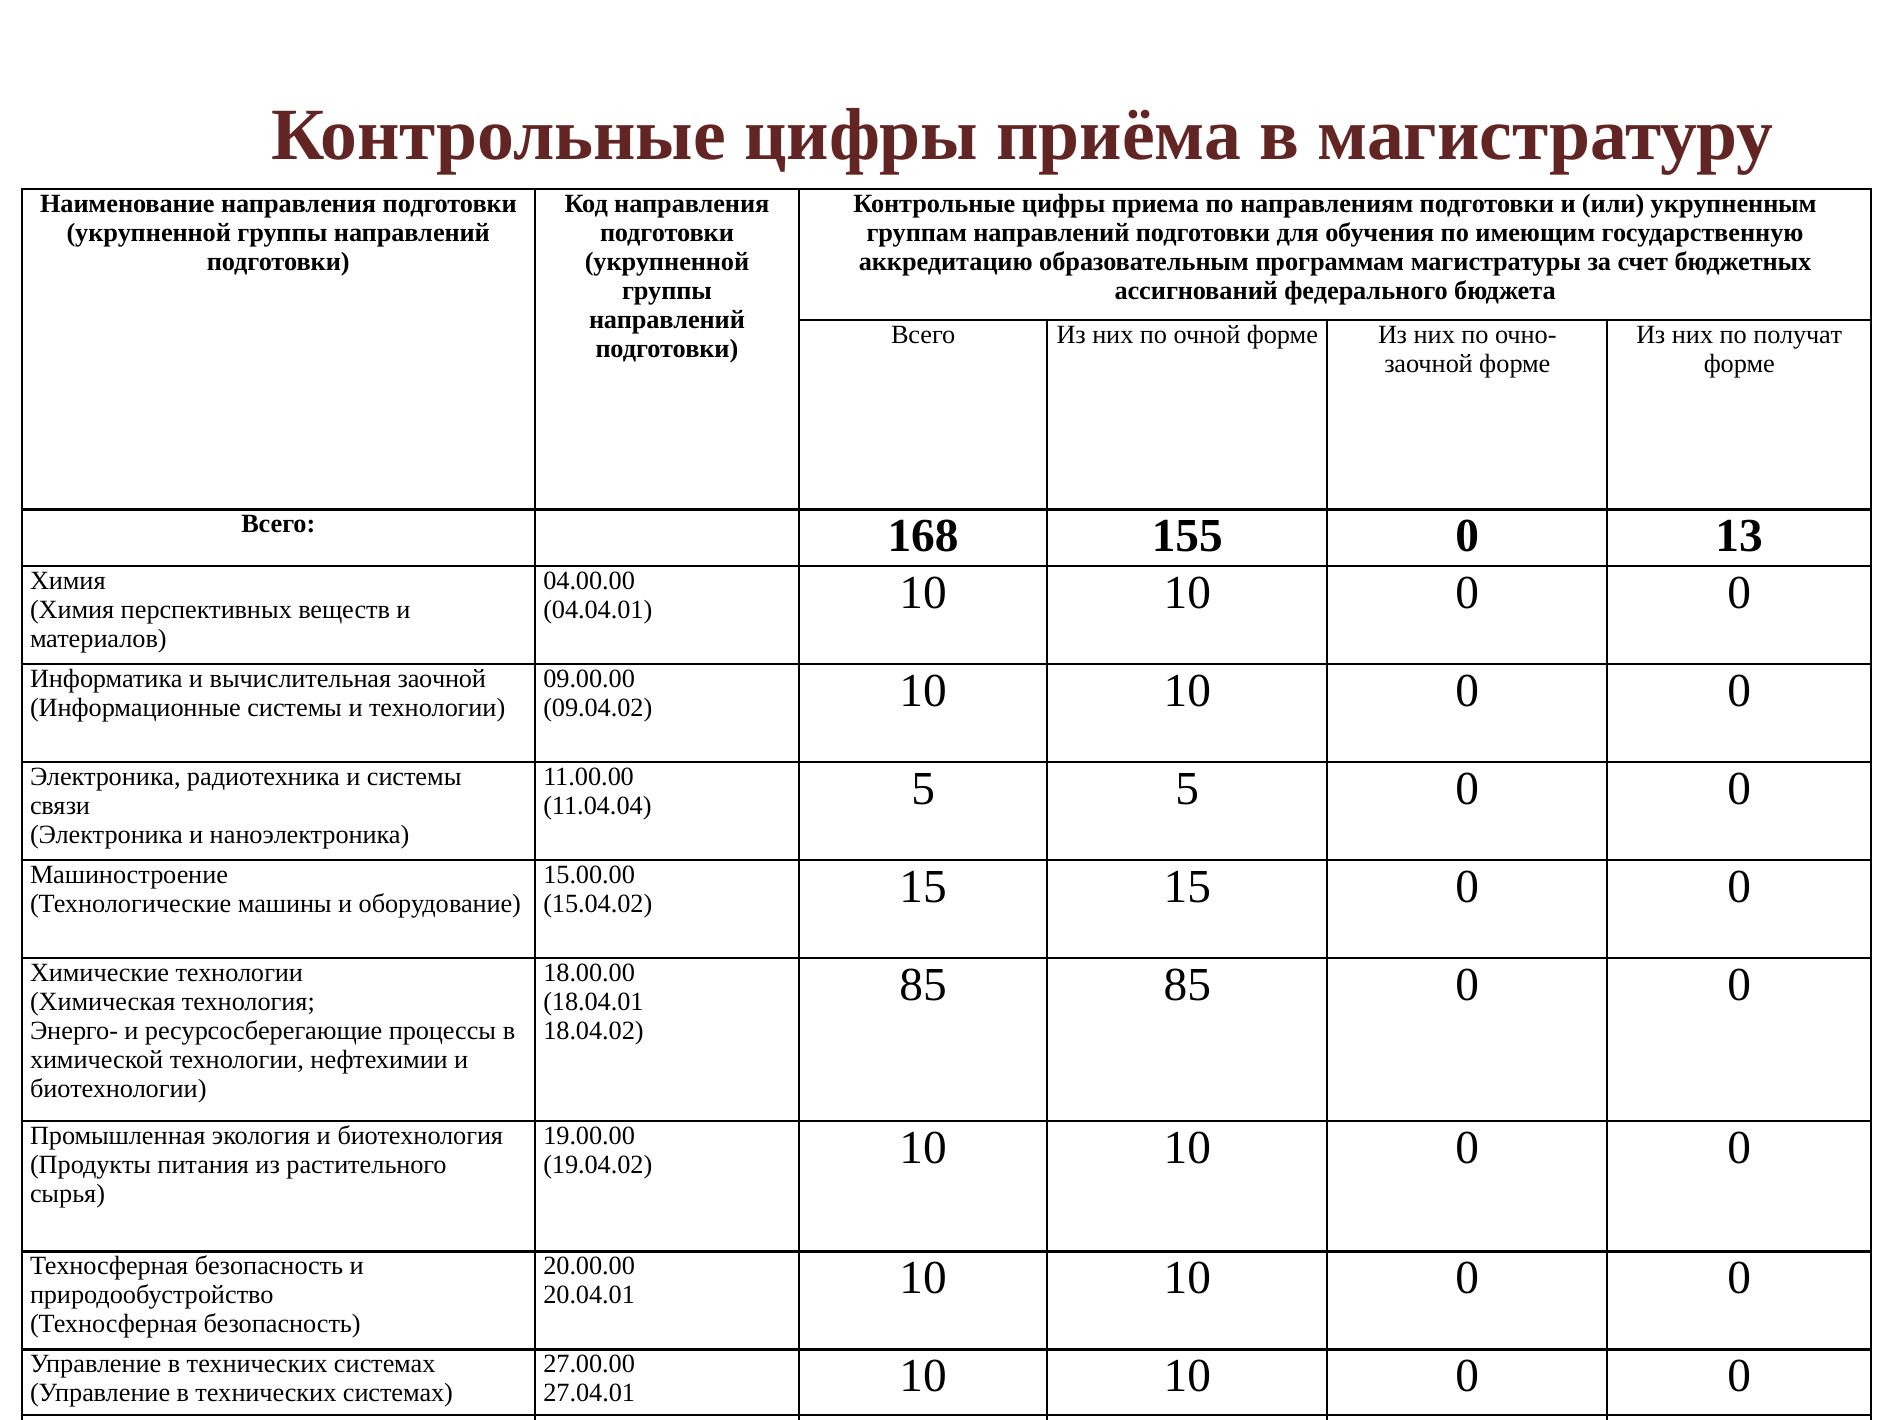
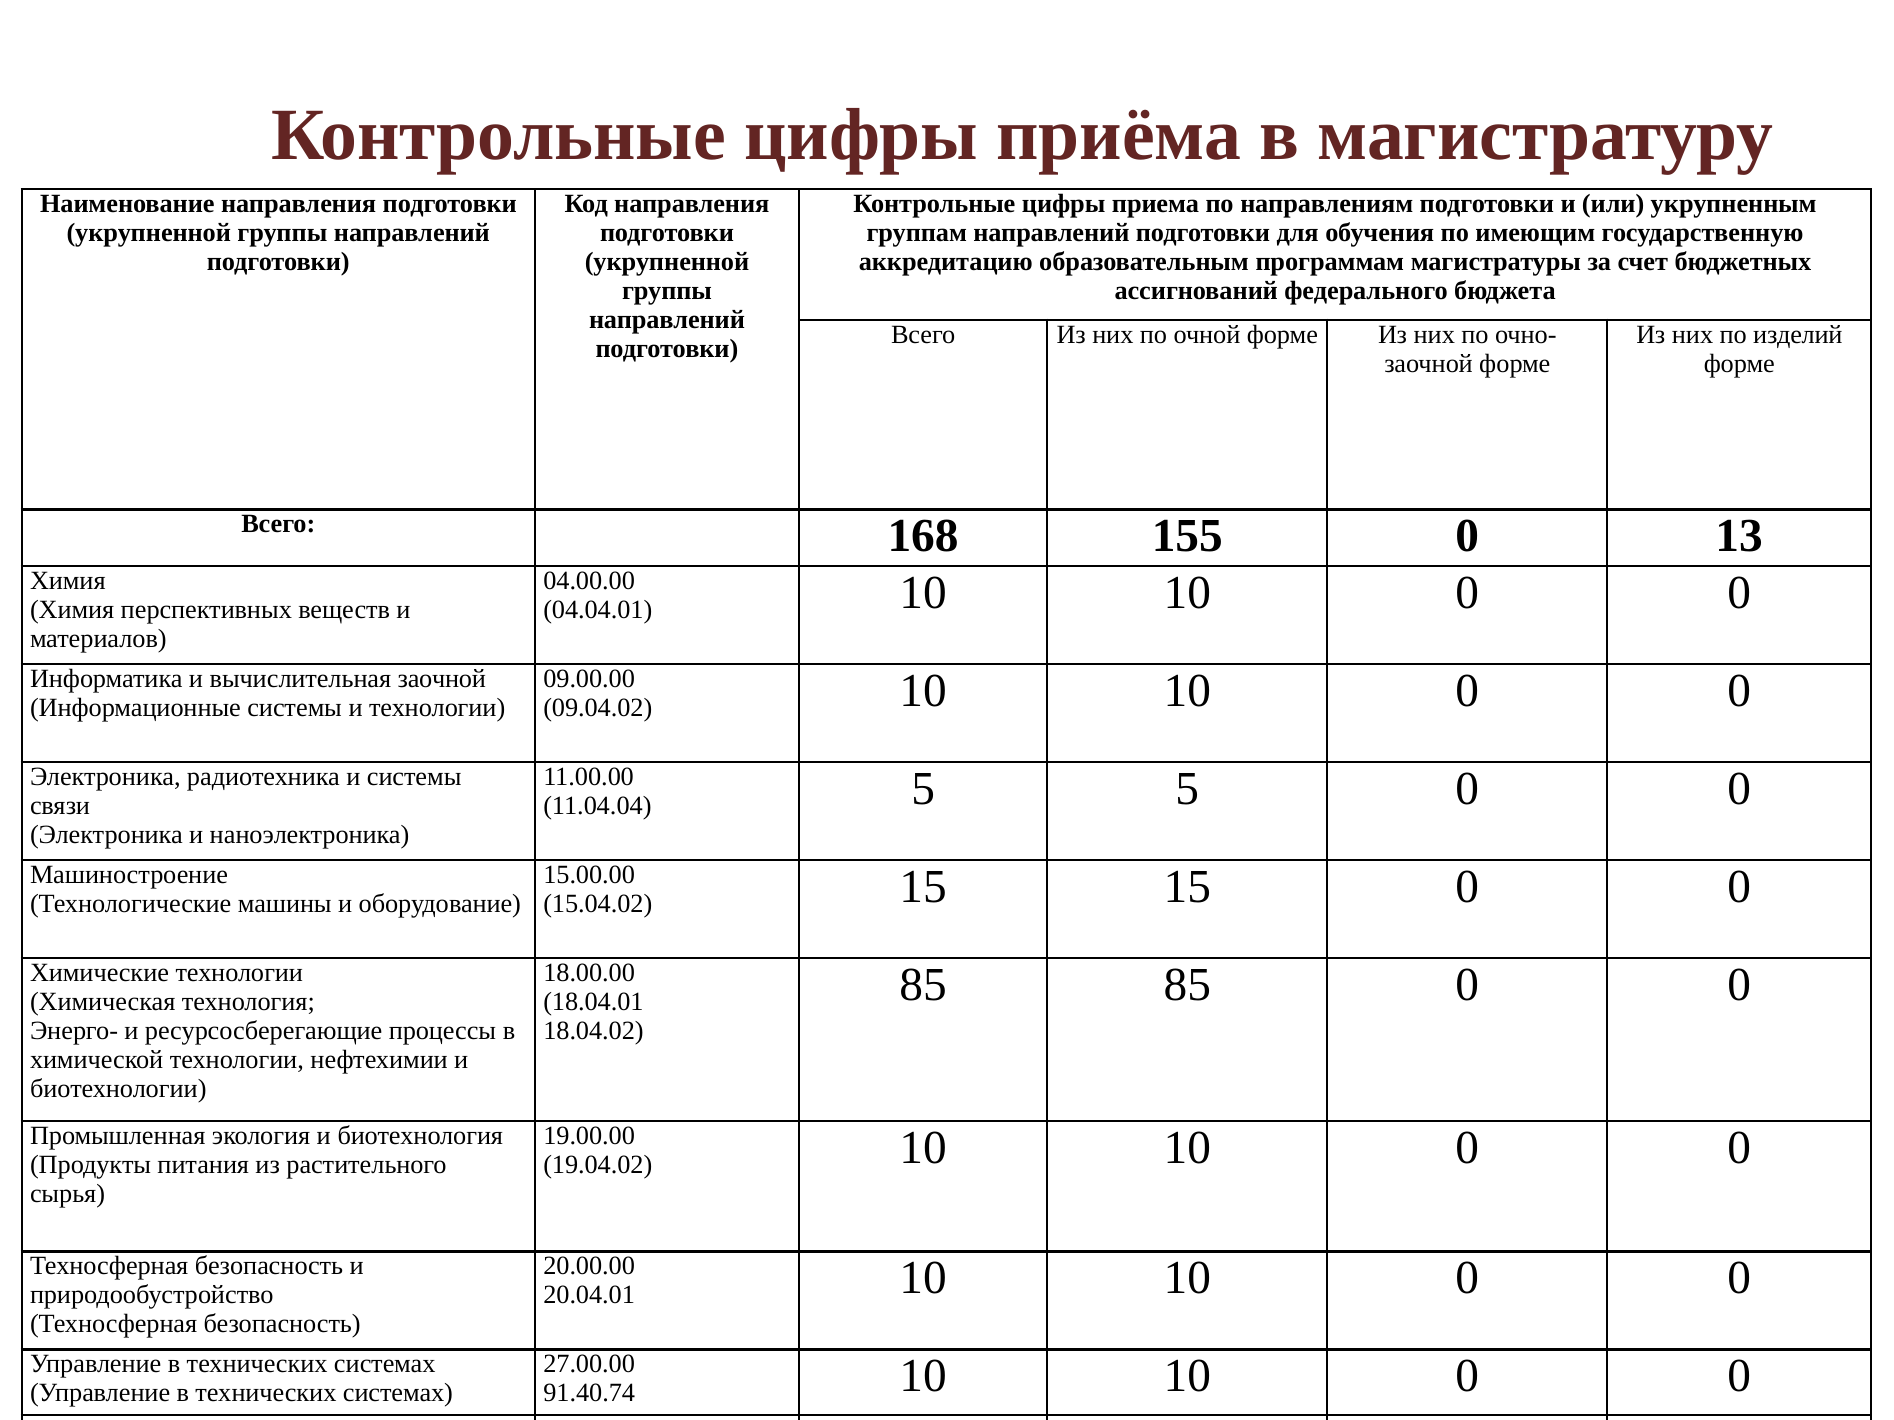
получат: получат -> изделий (1798, 335)
27.04.01: 27.04.01 -> 91.40.74 (589, 1394)
